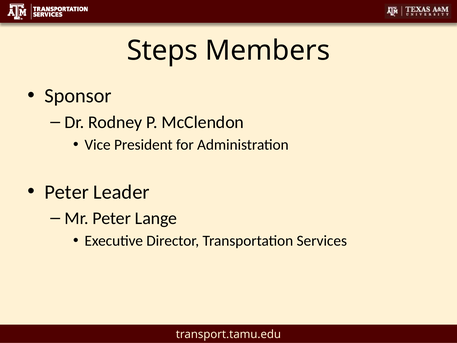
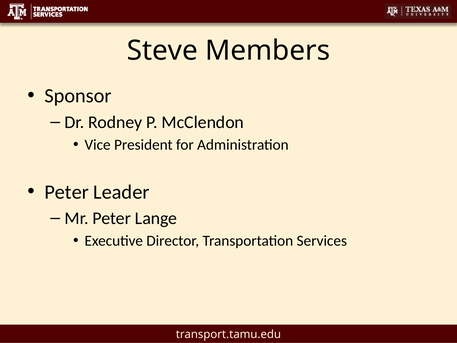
Steps: Steps -> Steve (162, 51)
